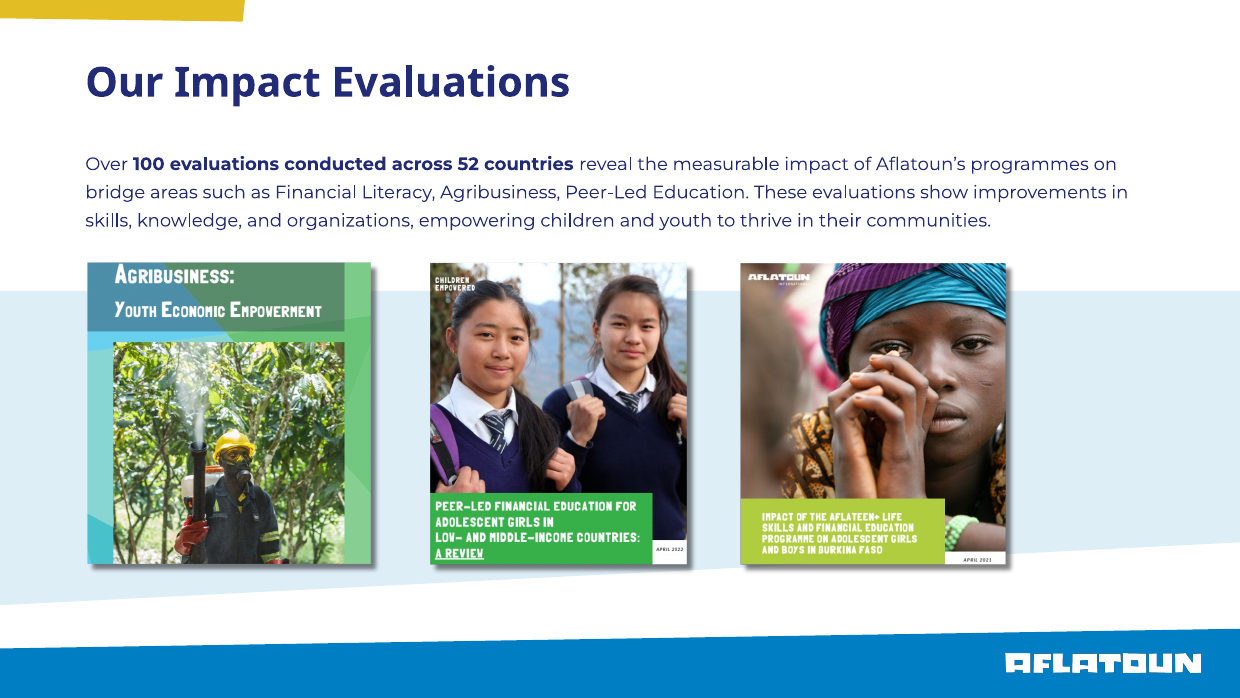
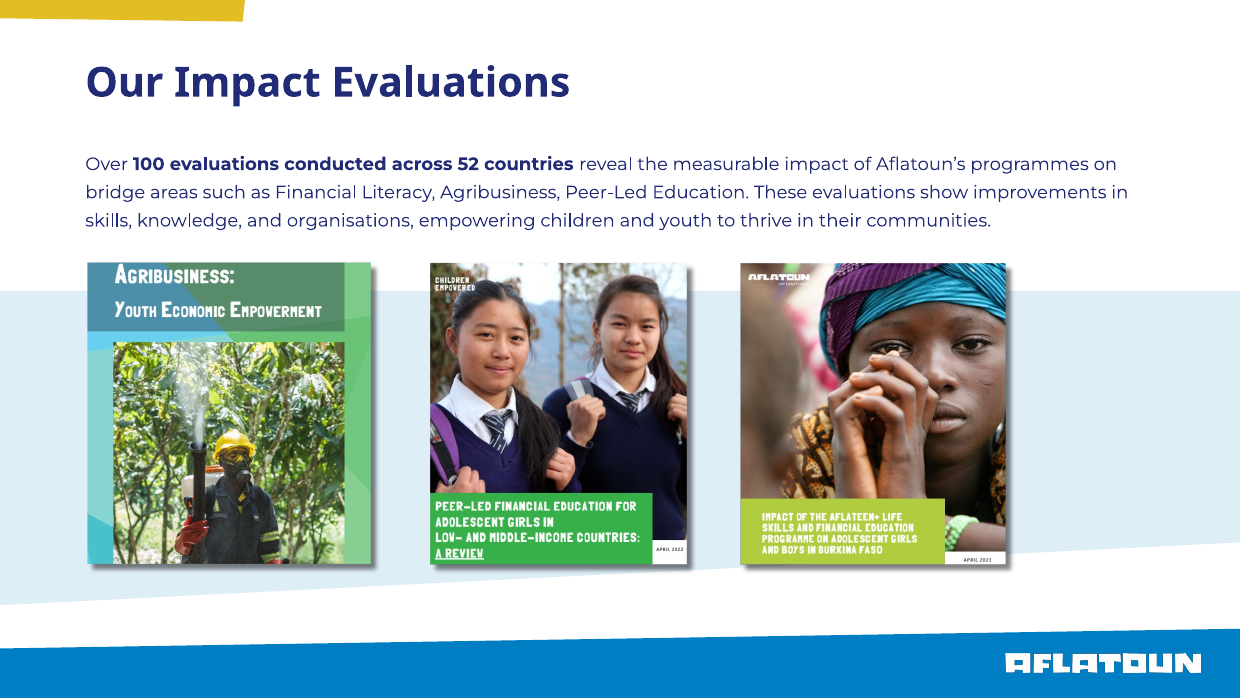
organizations: organizations -> organisations (350, 220)
